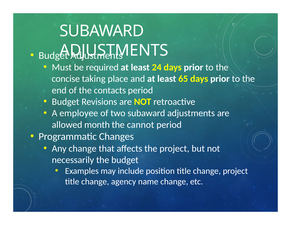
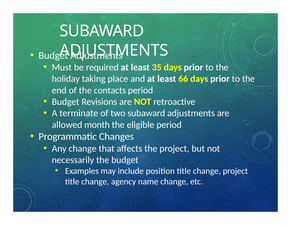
24: 24 -> 35 (157, 67)
concise: concise -> holiday (66, 79)
65: 65 -> 66 (183, 79)
employee: employee -> terminate (79, 113)
cannot: cannot -> eligible (141, 125)
